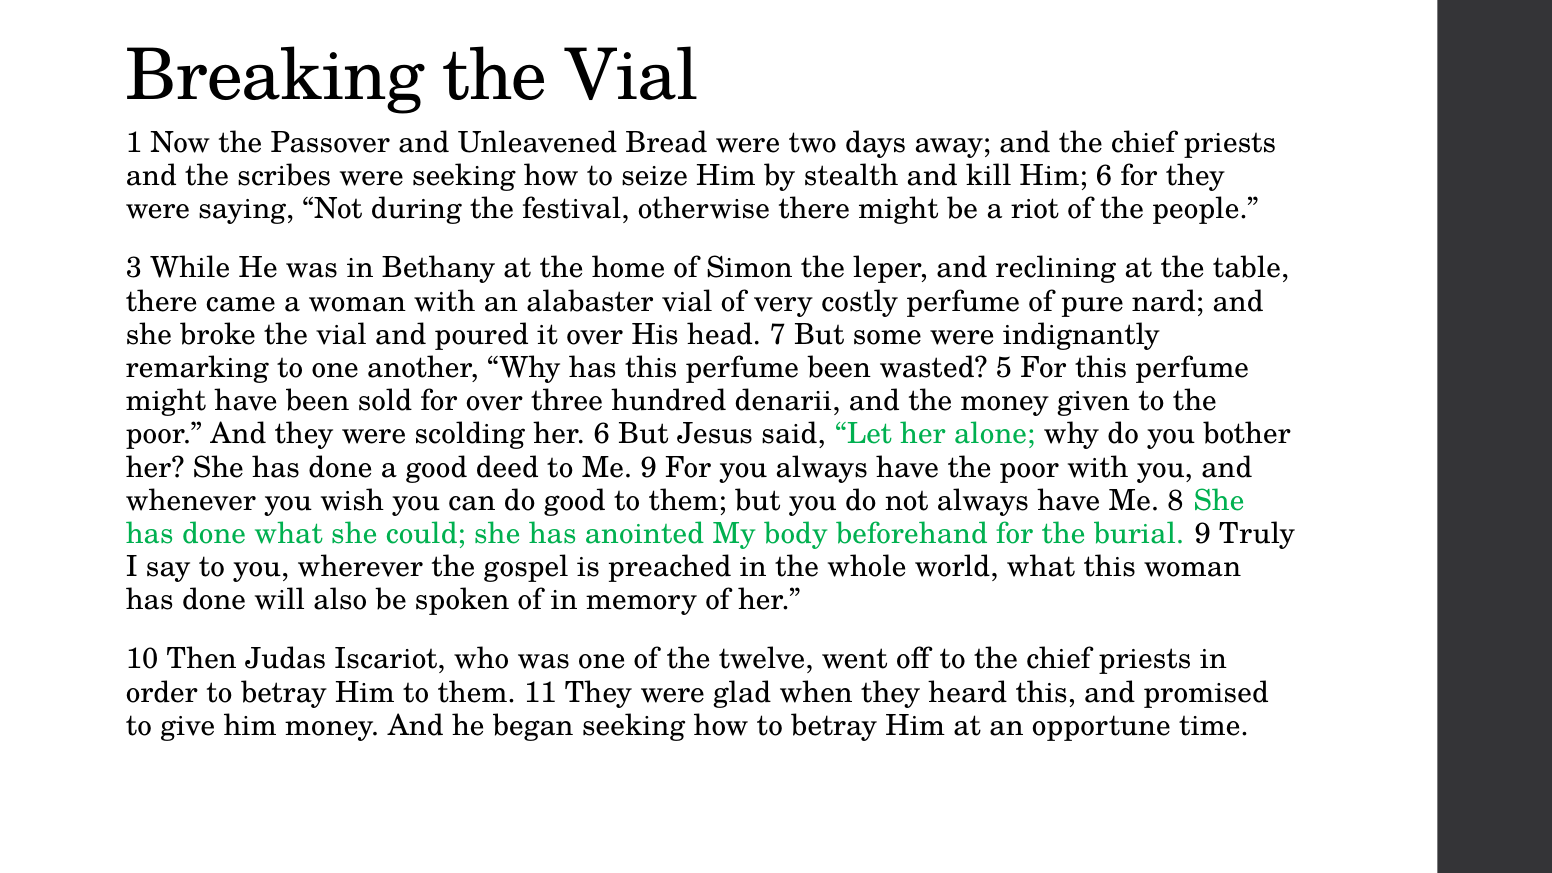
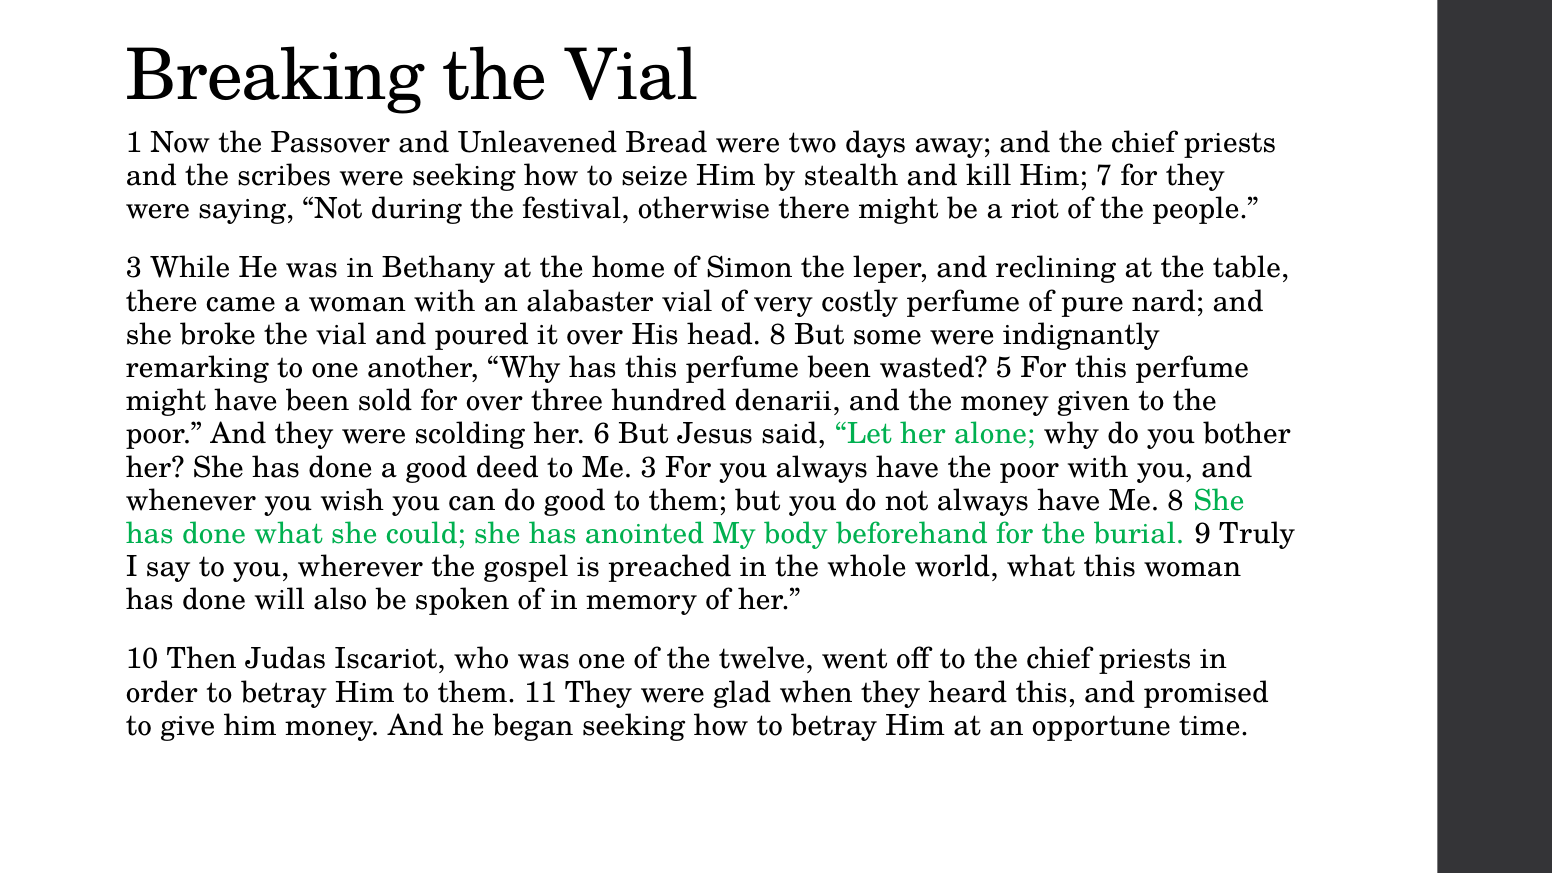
Him 6: 6 -> 7 (1104, 176)
head 7: 7 -> 8 (778, 335)
Me 9: 9 -> 3 (649, 467)
